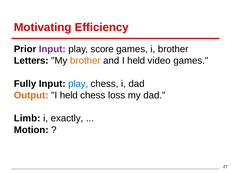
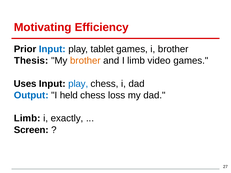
Input colour: purple -> blue (52, 49)
score: score -> tablet (102, 49)
Letters: Letters -> Thesis (31, 61)
and I held: held -> limb (136, 61)
Fully: Fully -> Uses (25, 84)
Output colour: orange -> blue (31, 95)
Motion: Motion -> Screen (31, 130)
